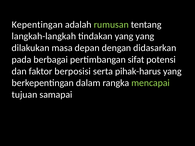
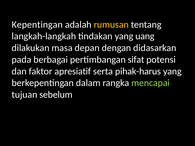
rumusan colour: light green -> yellow (111, 25)
yang yang: yang -> uang (145, 36)
berposisi: berposisi -> apresiatif (73, 71)
samapai: samapai -> sebelum (56, 95)
